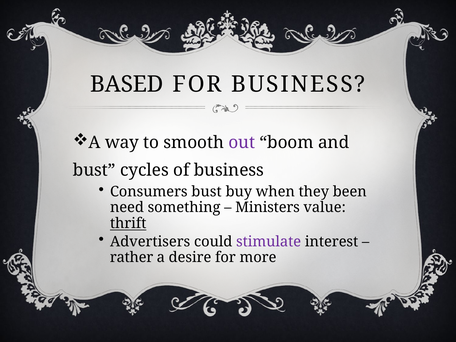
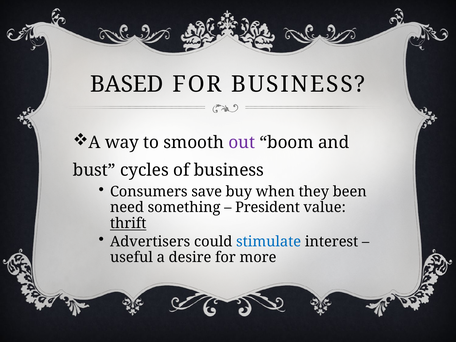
Consumers bust: bust -> save (207, 192)
Ministers: Ministers -> President (268, 208)
stimulate colour: purple -> blue (269, 242)
rather: rather -> useful (131, 257)
